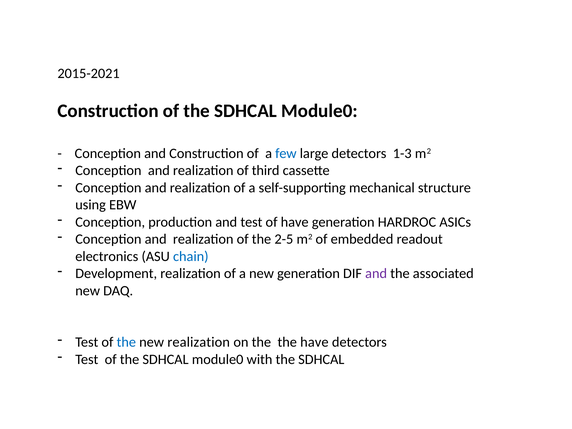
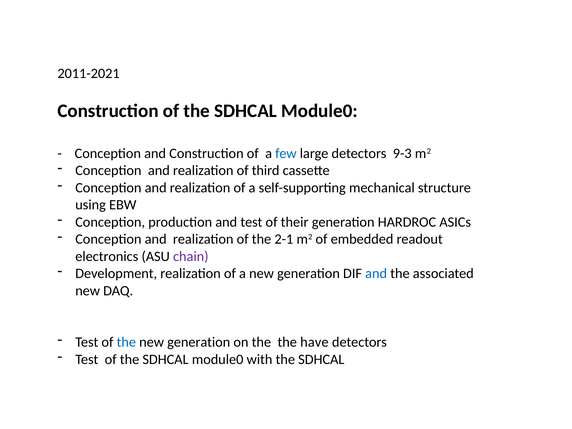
2015-2021: 2015-2021 -> 2011-2021 (89, 73)
1-3: 1-3 -> 9-3 (402, 153)
of have: have -> their (295, 222)
2-5: 2-5 -> 2-1 (284, 239)
chain colour: blue -> purple (191, 256)
and colour: purple -> blue (376, 273)
realization: realization -> generation (199, 342)
